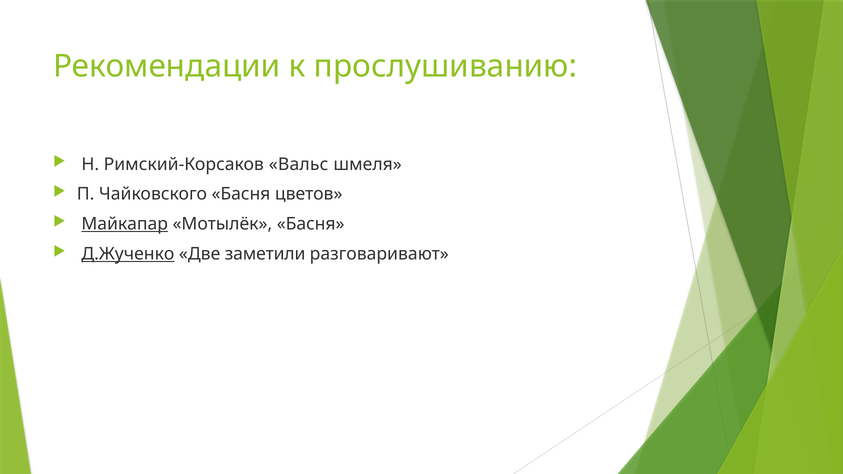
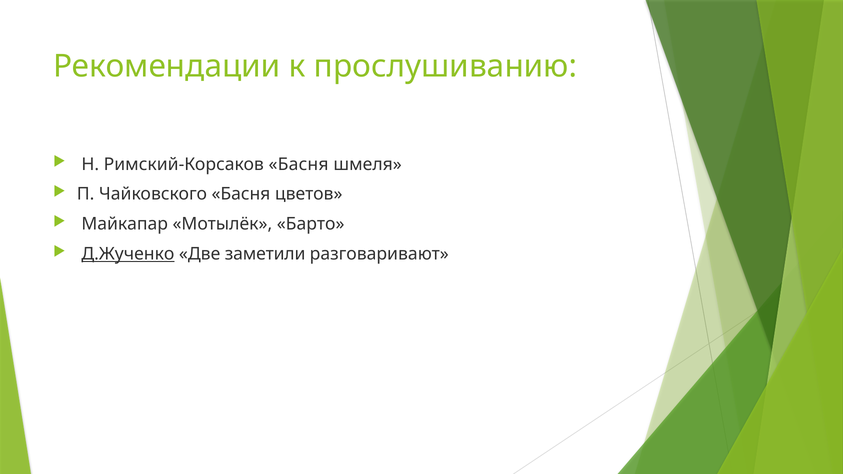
Римский-Корсаков Вальс: Вальс -> Басня (299, 164)
Майкапар underline: present -> none (125, 224)
Мотылёк Басня: Басня -> Барто (311, 224)
